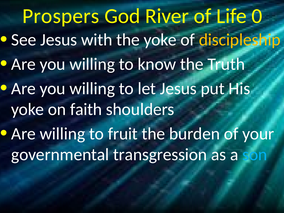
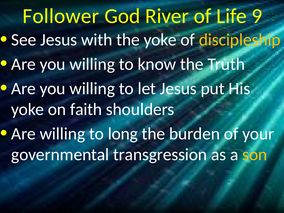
Prospers: Prospers -> Follower (61, 16)
0: 0 -> 9 (257, 16)
fruit: fruit -> long (123, 134)
son colour: light blue -> yellow (255, 155)
